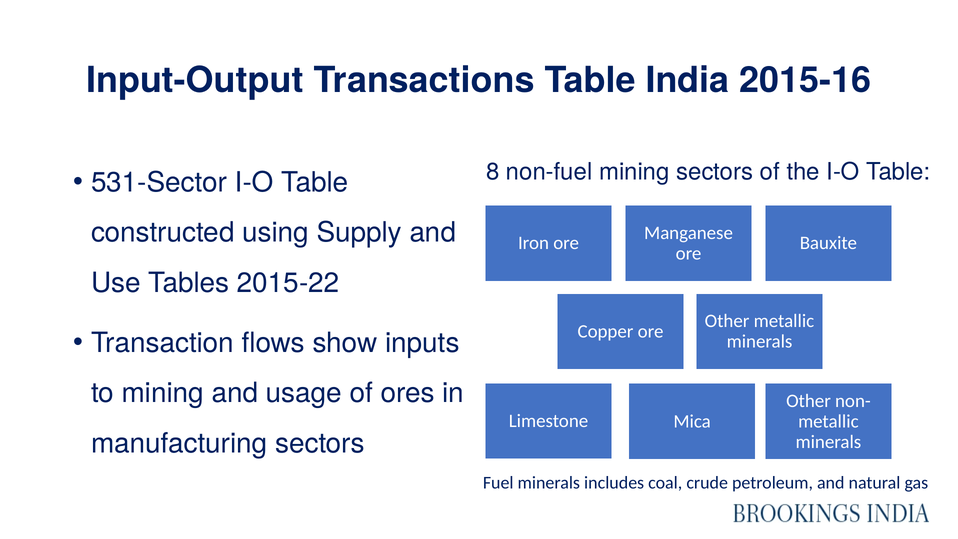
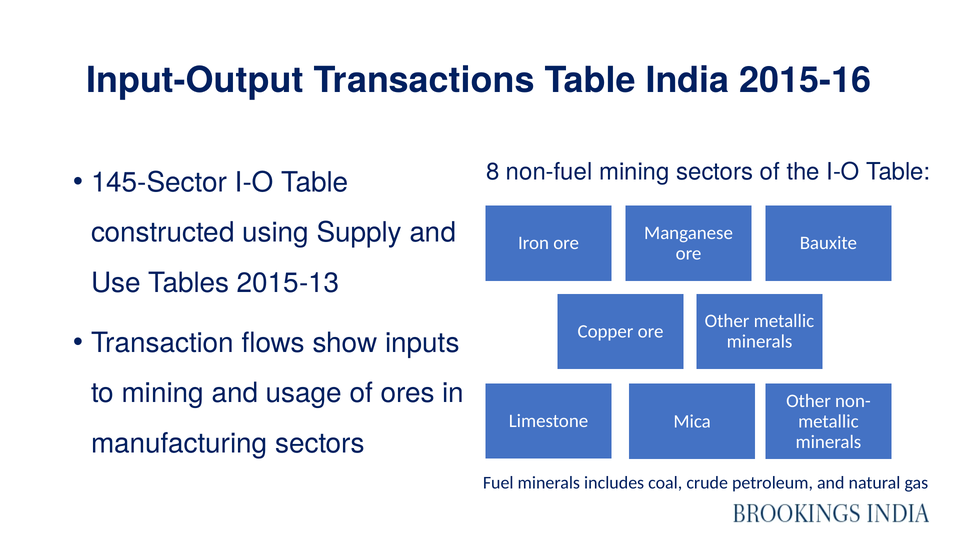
531-Sector: 531-Sector -> 145-Sector (159, 182)
2015-22: 2015-22 -> 2015-13 (288, 283)
